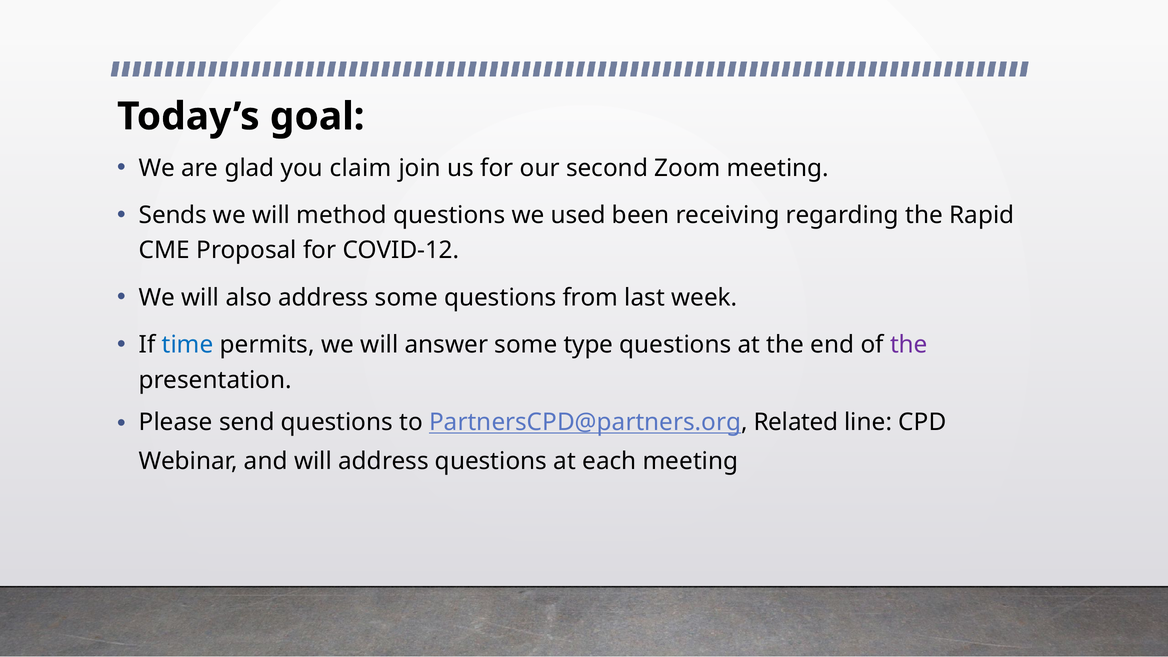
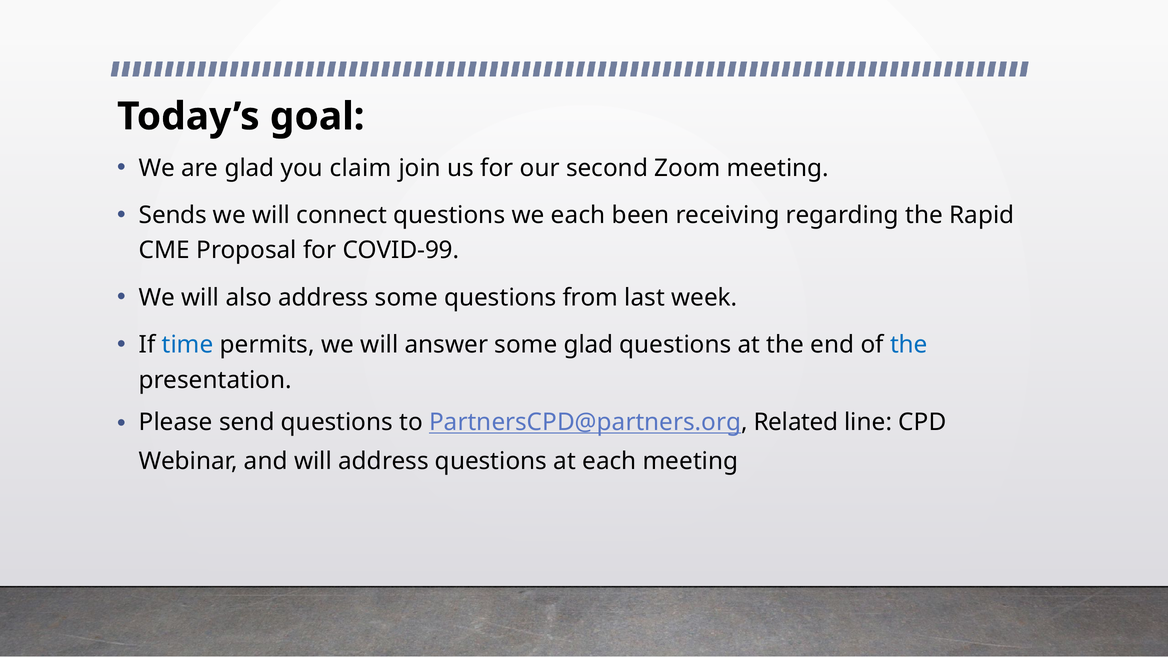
method: method -> connect (342, 215)
we used: used -> each (578, 215)
COVID-12: COVID-12 -> COVID-99 (401, 250)
some type: type -> glad (588, 345)
the colour: purple -> blue (909, 345)
